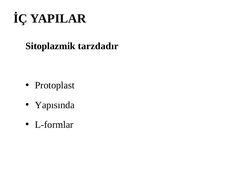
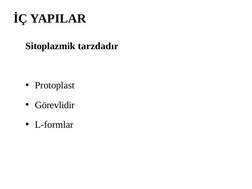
Yapısında: Yapısında -> Görevlidir (55, 105)
